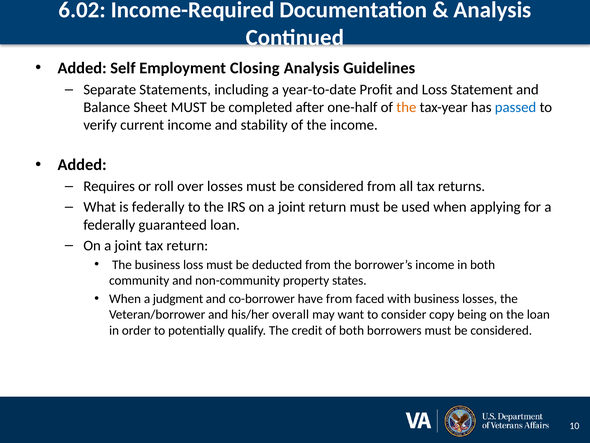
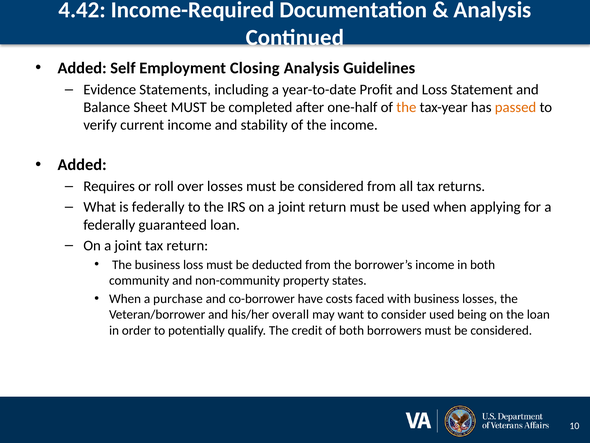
6.02: 6.02 -> 4.42 (82, 10)
Separate: Separate -> Evidence (110, 90)
passed colour: blue -> orange (516, 107)
judgment: judgment -> purchase (178, 299)
have from: from -> costs (339, 299)
consider copy: copy -> used (442, 314)
